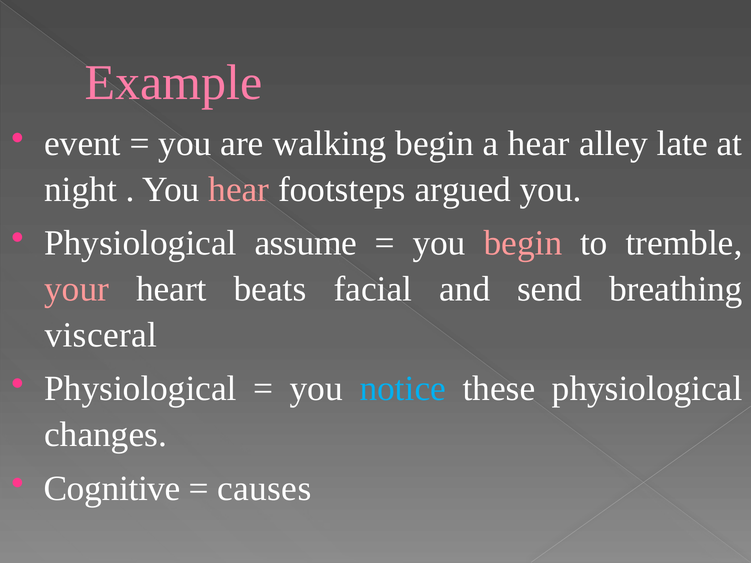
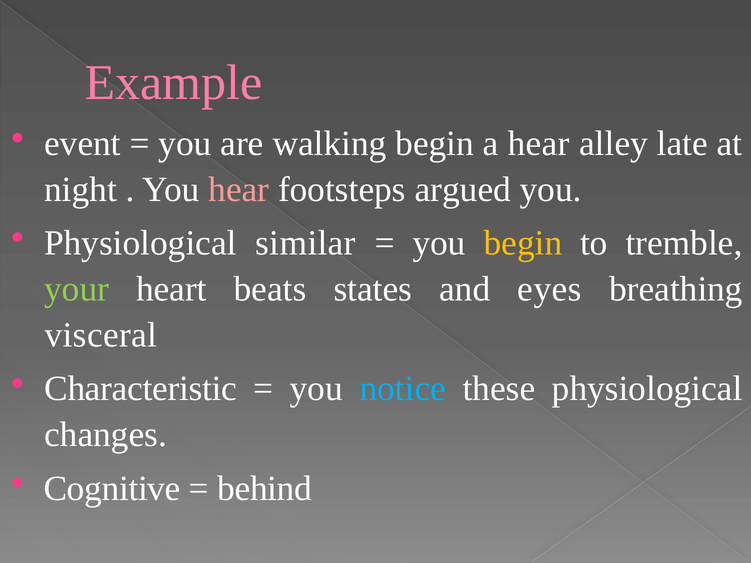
assume: assume -> similar (306, 243)
begin colour: pink -> yellow (523, 243)
your colour: pink -> light green (77, 289)
facial: facial -> states (373, 289)
send: send -> eyes (549, 289)
Physiological: Physiological -> Characteristic (141, 389)
causes: causes -> behind (265, 489)
